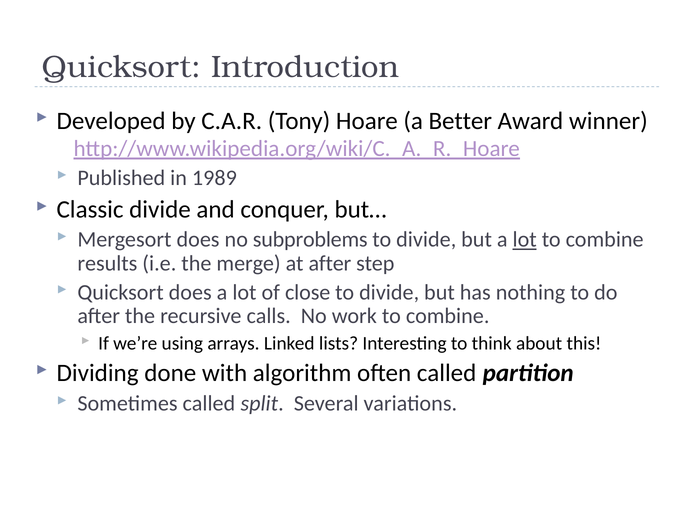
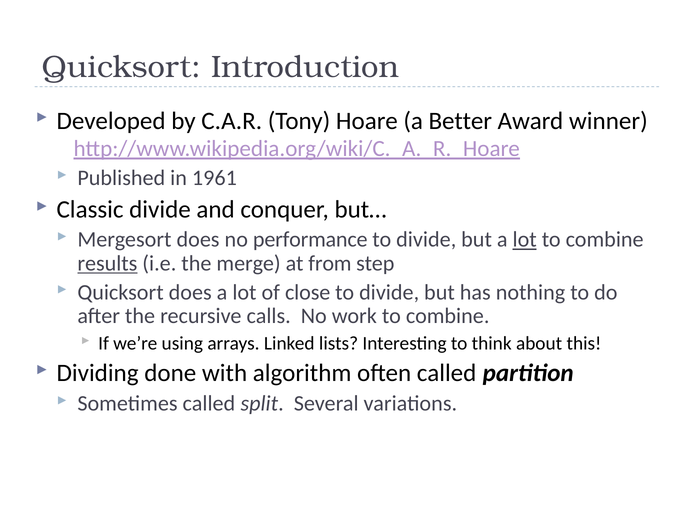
1989: 1989 -> 1961 (214, 178)
subproblems: subproblems -> performance (310, 240)
results underline: none -> present (107, 264)
at after: after -> from (330, 264)
